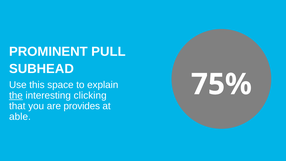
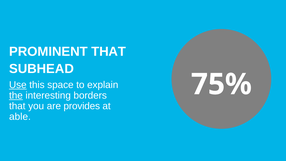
PROMINENT PULL: PULL -> THAT (109, 51)
Use underline: none -> present (18, 85)
clicking: clicking -> borders (90, 95)
